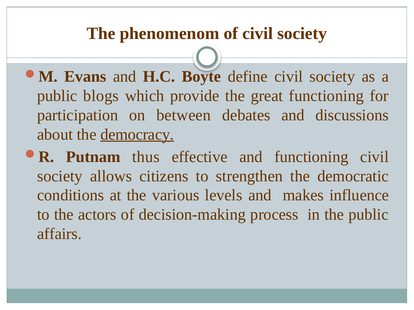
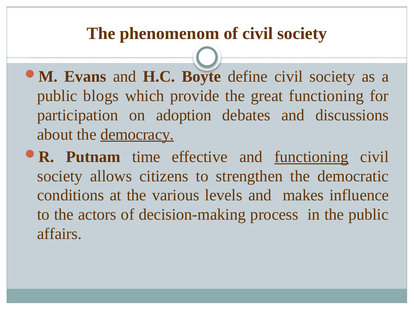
between: between -> adoption (184, 115)
thus: thus -> time (146, 157)
functioning underline: none -> present (312, 157)
